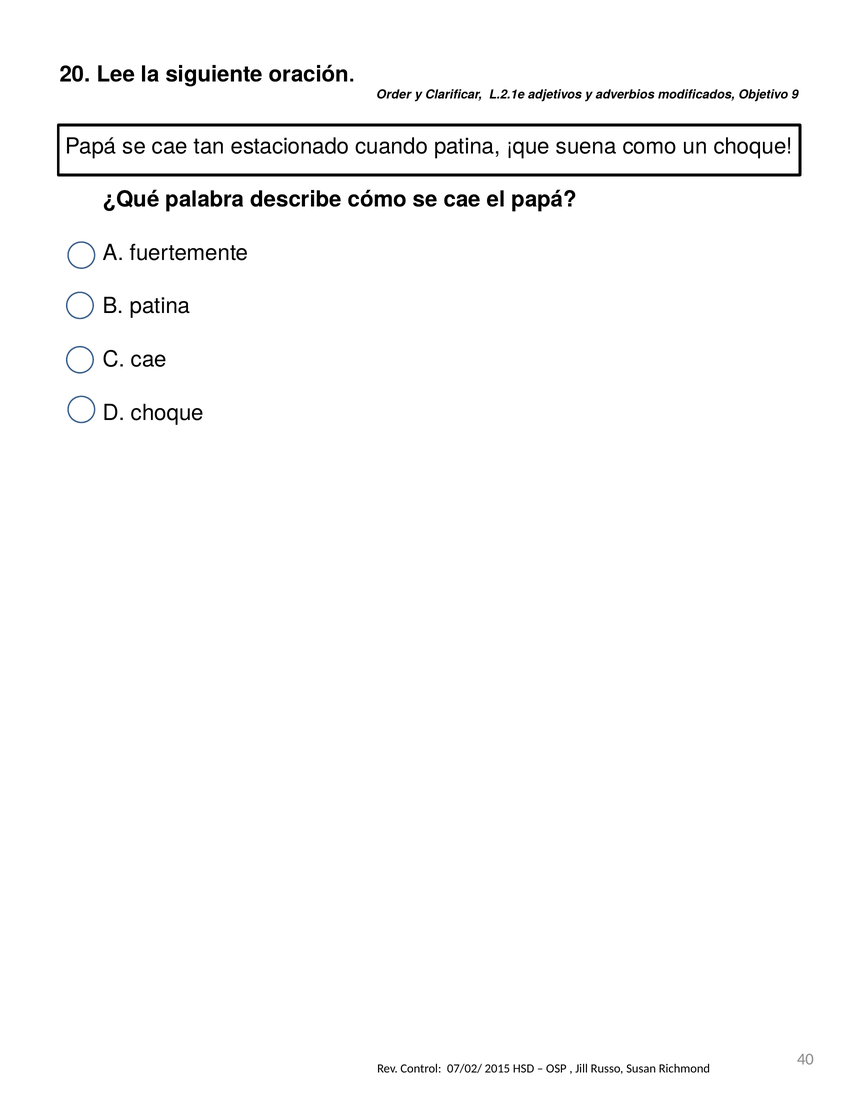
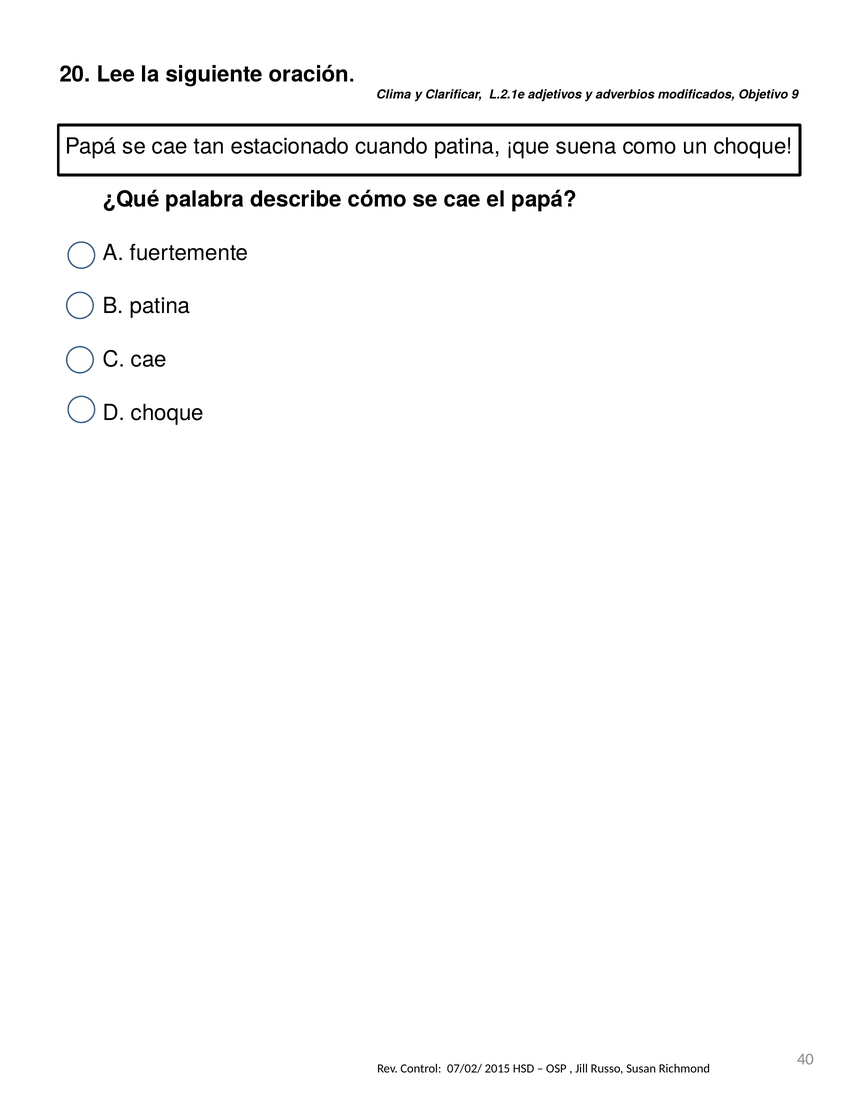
Order: Order -> Clima (394, 95)
